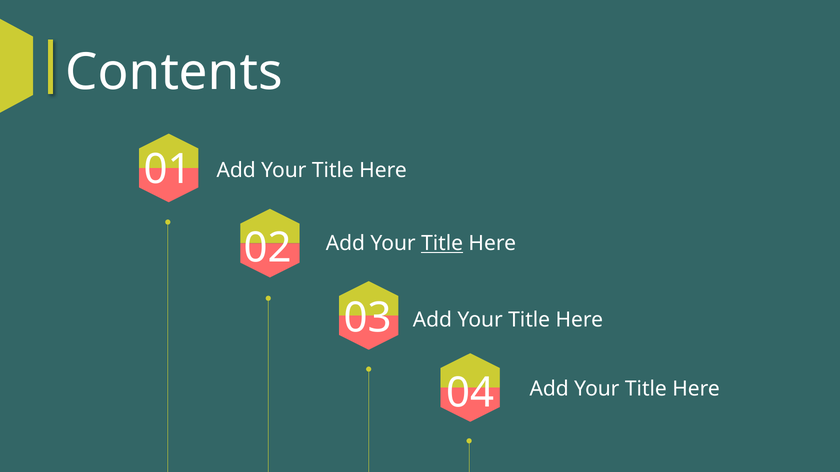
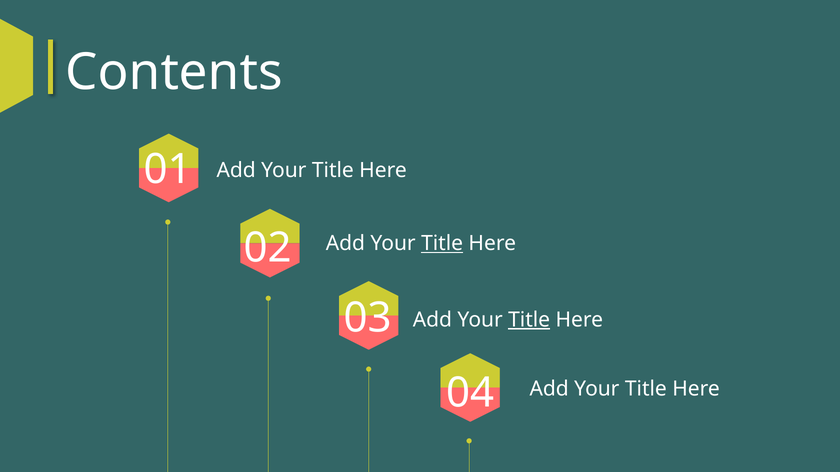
Title underline: none -> present (529, 320)
